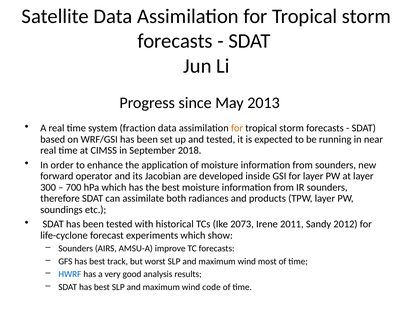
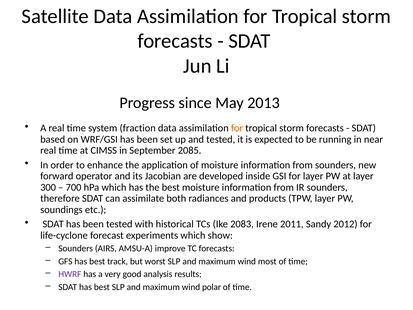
2018: 2018 -> 2085 (190, 150)
2073: 2073 -> 2083 (242, 224)
HWRF colour: blue -> purple (70, 274)
code: code -> polar (212, 287)
